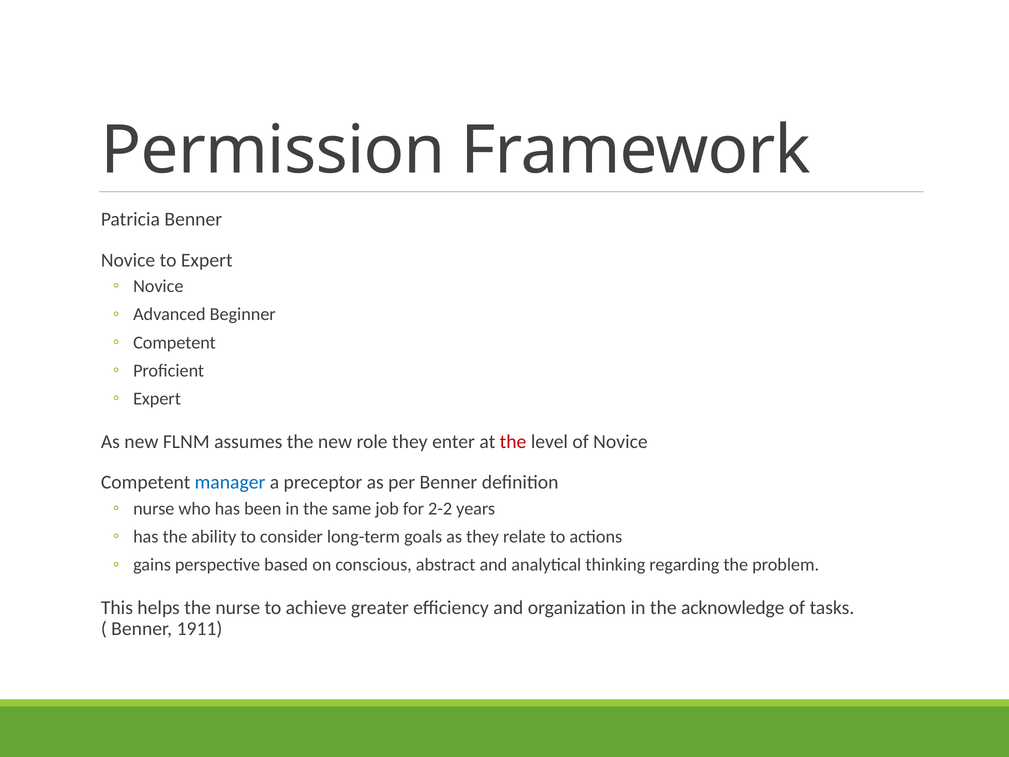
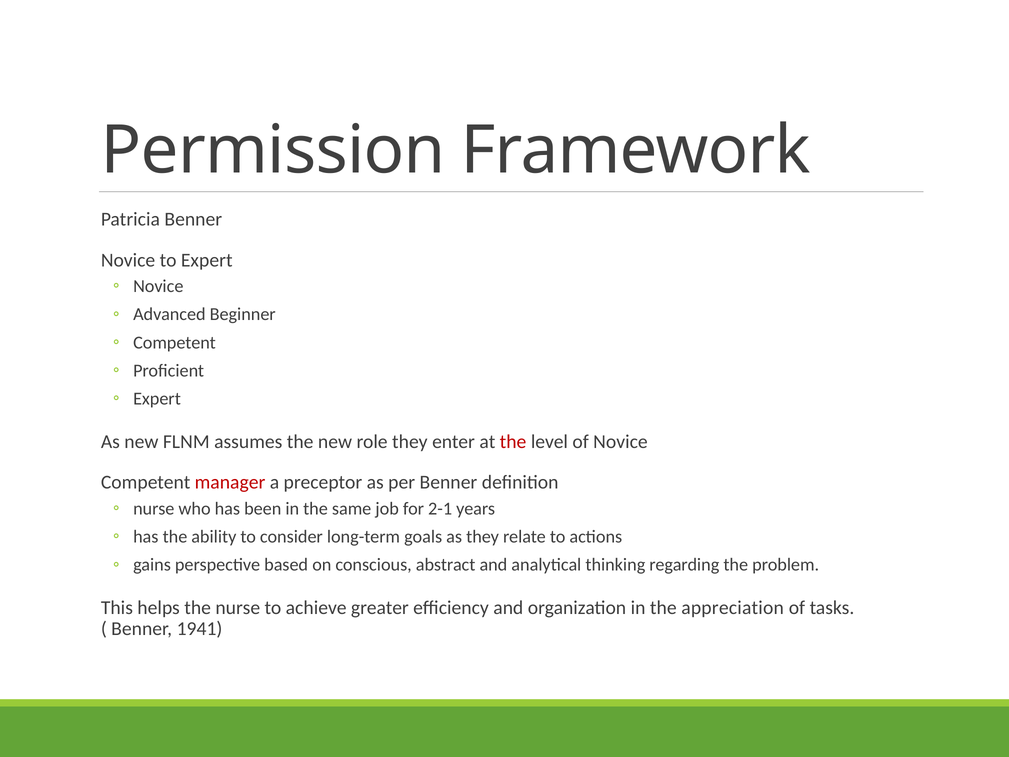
manager colour: blue -> red (230, 482)
2-2: 2-2 -> 2-1 (440, 508)
acknowledge: acknowledge -> appreciation (733, 608)
1911: 1911 -> 1941 (200, 629)
